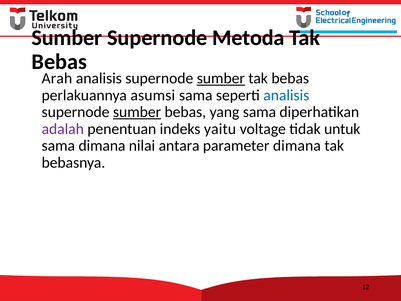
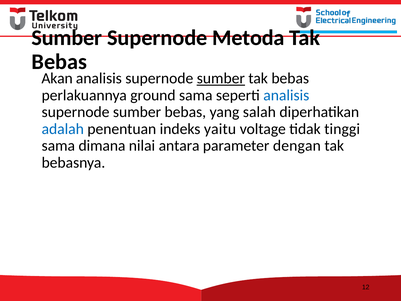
Arah: Arah -> Akan (57, 78)
asumsi: asumsi -> ground (153, 95)
sumber underline: present -> none (137, 112)
yang sama: sama -> salah (259, 112)
adalah colour: purple -> blue (63, 129)
untuk: untuk -> tinggi (342, 129)
parameter dimana: dimana -> dengan (297, 146)
